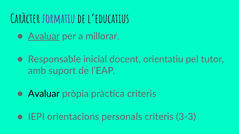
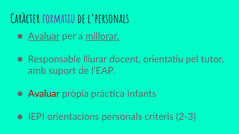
l’educatius: l’educatius -> l’personals (108, 19)
millorar underline: none -> present (102, 36)
inicial: inicial -> lliurar (95, 59)
Avaluar colour: black -> red (44, 94)
pràctica criteris: criteris -> infants (142, 94)
3-3: 3-3 -> 2-3 (186, 117)
